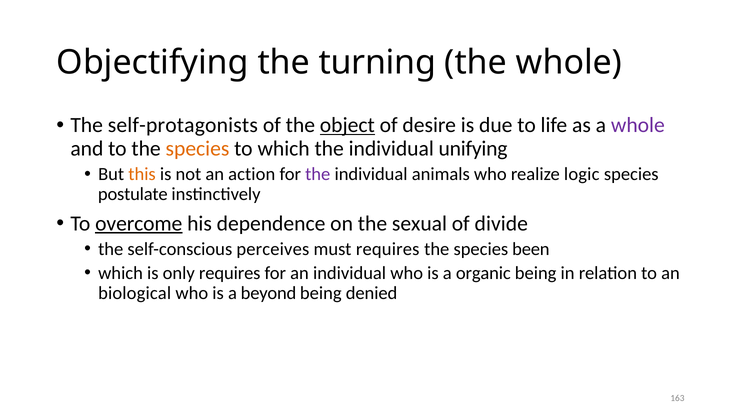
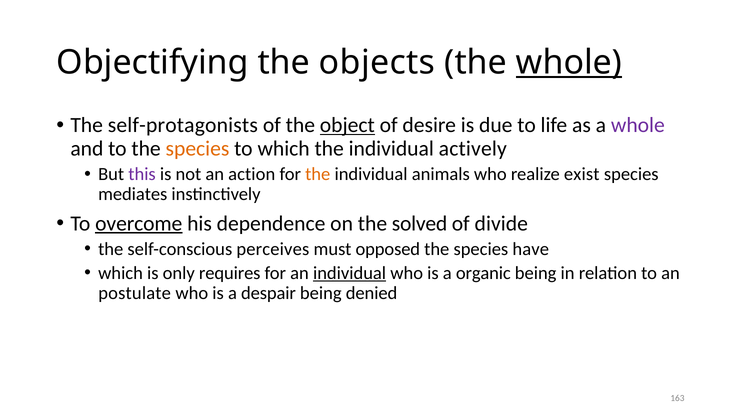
turning: turning -> objects (377, 62)
whole underline: none -> present (569, 62)
unifying: unifying -> actively (473, 149)
this colour: orange -> purple (142, 174)
the colour: purple -> orange (318, 174)
logic: logic -> exist (582, 174)
postulate: postulate -> mediates (133, 194)
sexual: sexual -> solved (420, 223)
must requires: requires -> opposed (388, 249)
been: been -> have (531, 249)
individual underline: none -> present (350, 273)
biological: biological -> postulate (135, 293)
beyond: beyond -> despair (268, 293)
